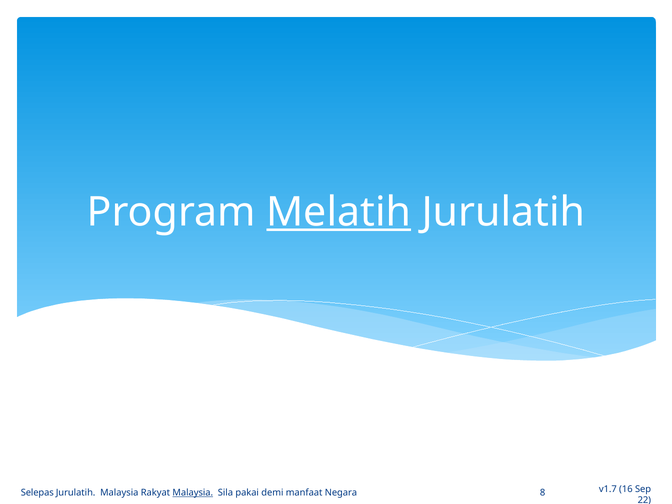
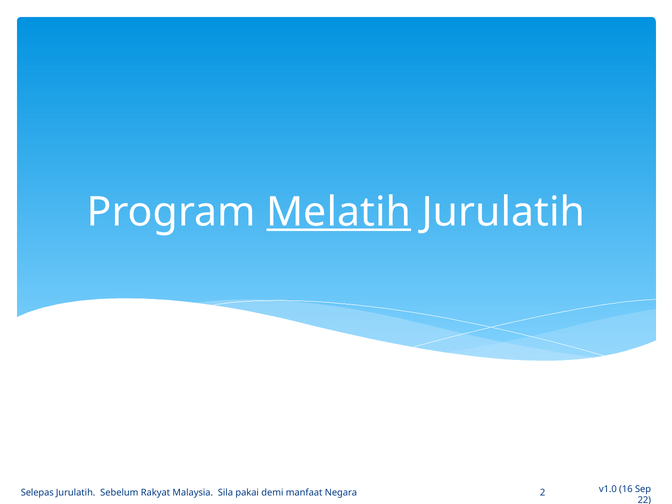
v1.7: v1.7 -> v1.0 (608, 489)
Jurulatih Malaysia: Malaysia -> Sebelum (119, 493)
Malaysia underline: present -> none (193, 493)
8: 8 -> 2 (543, 493)
